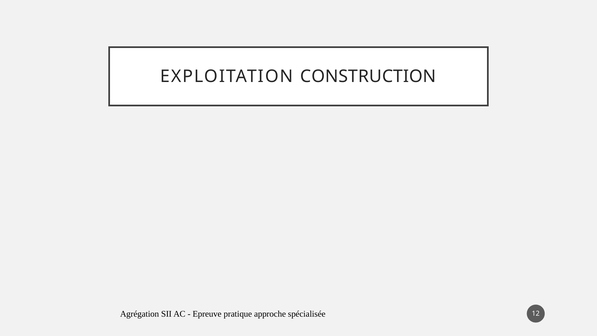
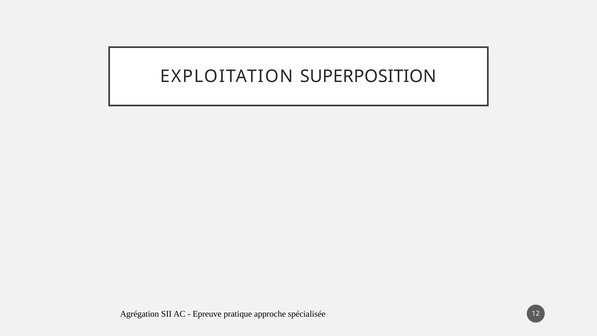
CONSTRUCTION: CONSTRUCTION -> SUPERPOSITION (368, 76)
